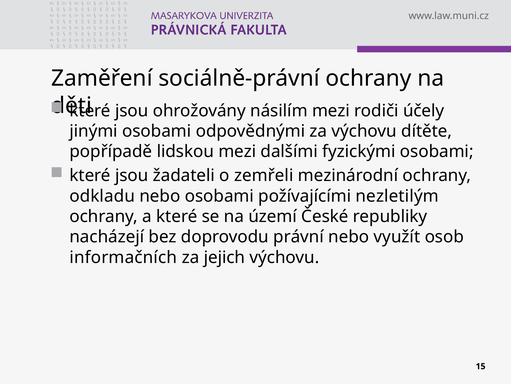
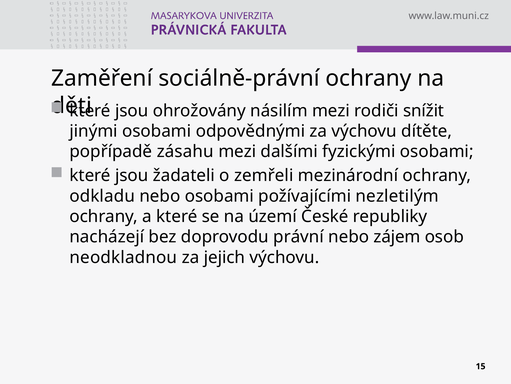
účely: účely -> snížit (424, 111)
lidskou: lidskou -> zásahu (185, 151)
využít: využít -> zájem (397, 237)
informačních: informačních -> neodkladnou (123, 257)
